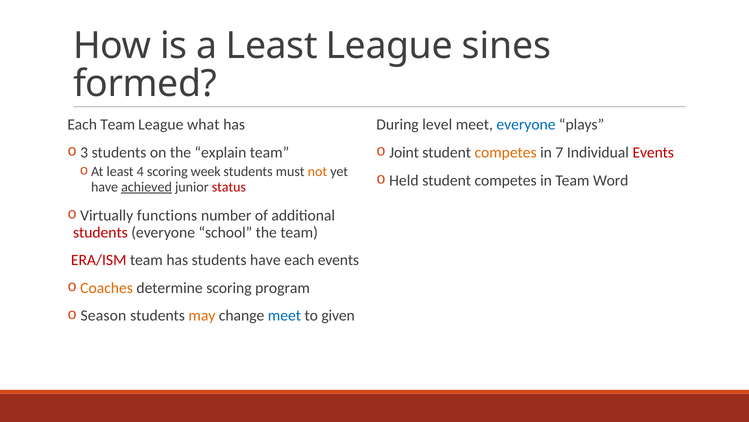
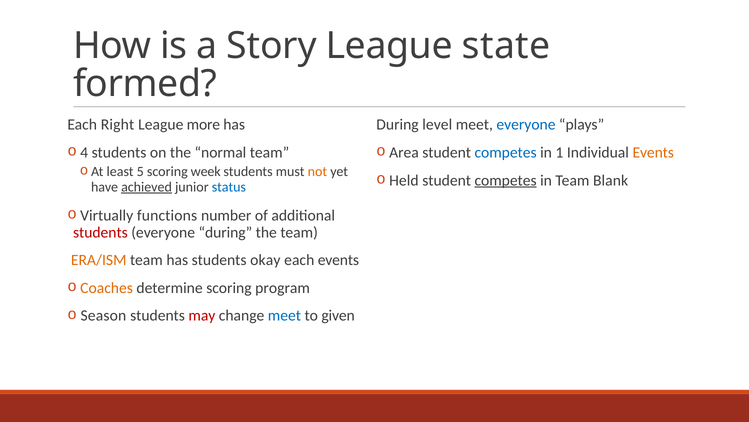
a Least: Least -> Story (272, 46)
sines: sines -> state (506, 46)
Each Team: Team -> Right (118, 125)
what: what -> more (203, 125)
3: 3 -> 4 (84, 152)
explain: explain -> normal (220, 152)
Joint: Joint -> Area (404, 152)
competes colour: orange -> blue (506, 152)
7: 7 -> 1 (559, 152)
Events colour: red -> orange (653, 152)
4: 4 -> 5 (140, 171)
competes underline: none -> present (506, 180)
Word: Word -> Blank (611, 180)
status colour: red -> blue (229, 187)
everyone school: school -> during (225, 232)
ERA/ISM colour: red -> orange (99, 260)
students have: have -> okay (265, 260)
may colour: orange -> red (202, 315)
